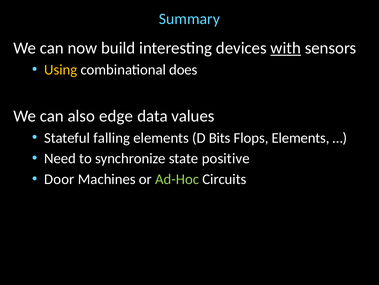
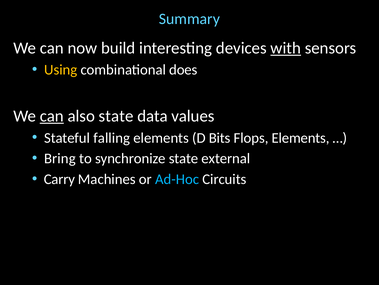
can underline: none -> present (52, 116)
also edge: edge -> state (116, 116)
Need: Need -> Bring (60, 158)
positive: positive -> external (226, 158)
Door: Door -> Carry (59, 179)
Ad-Hoc colour: light green -> light blue (177, 179)
